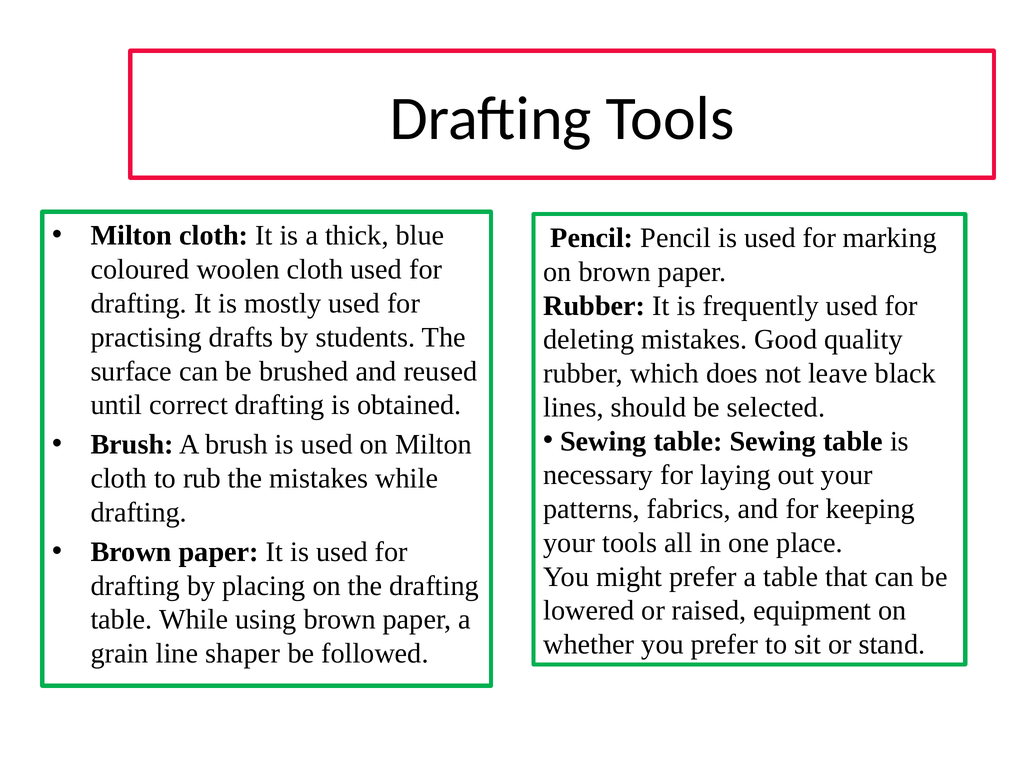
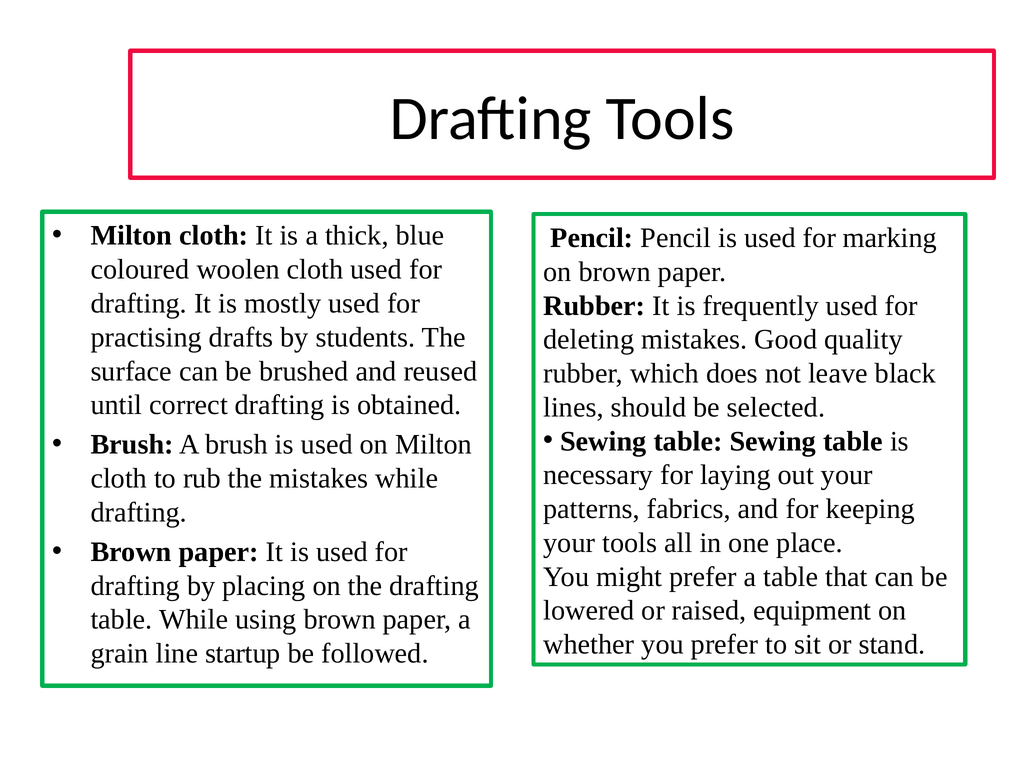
shaper: shaper -> startup (243, 654)
